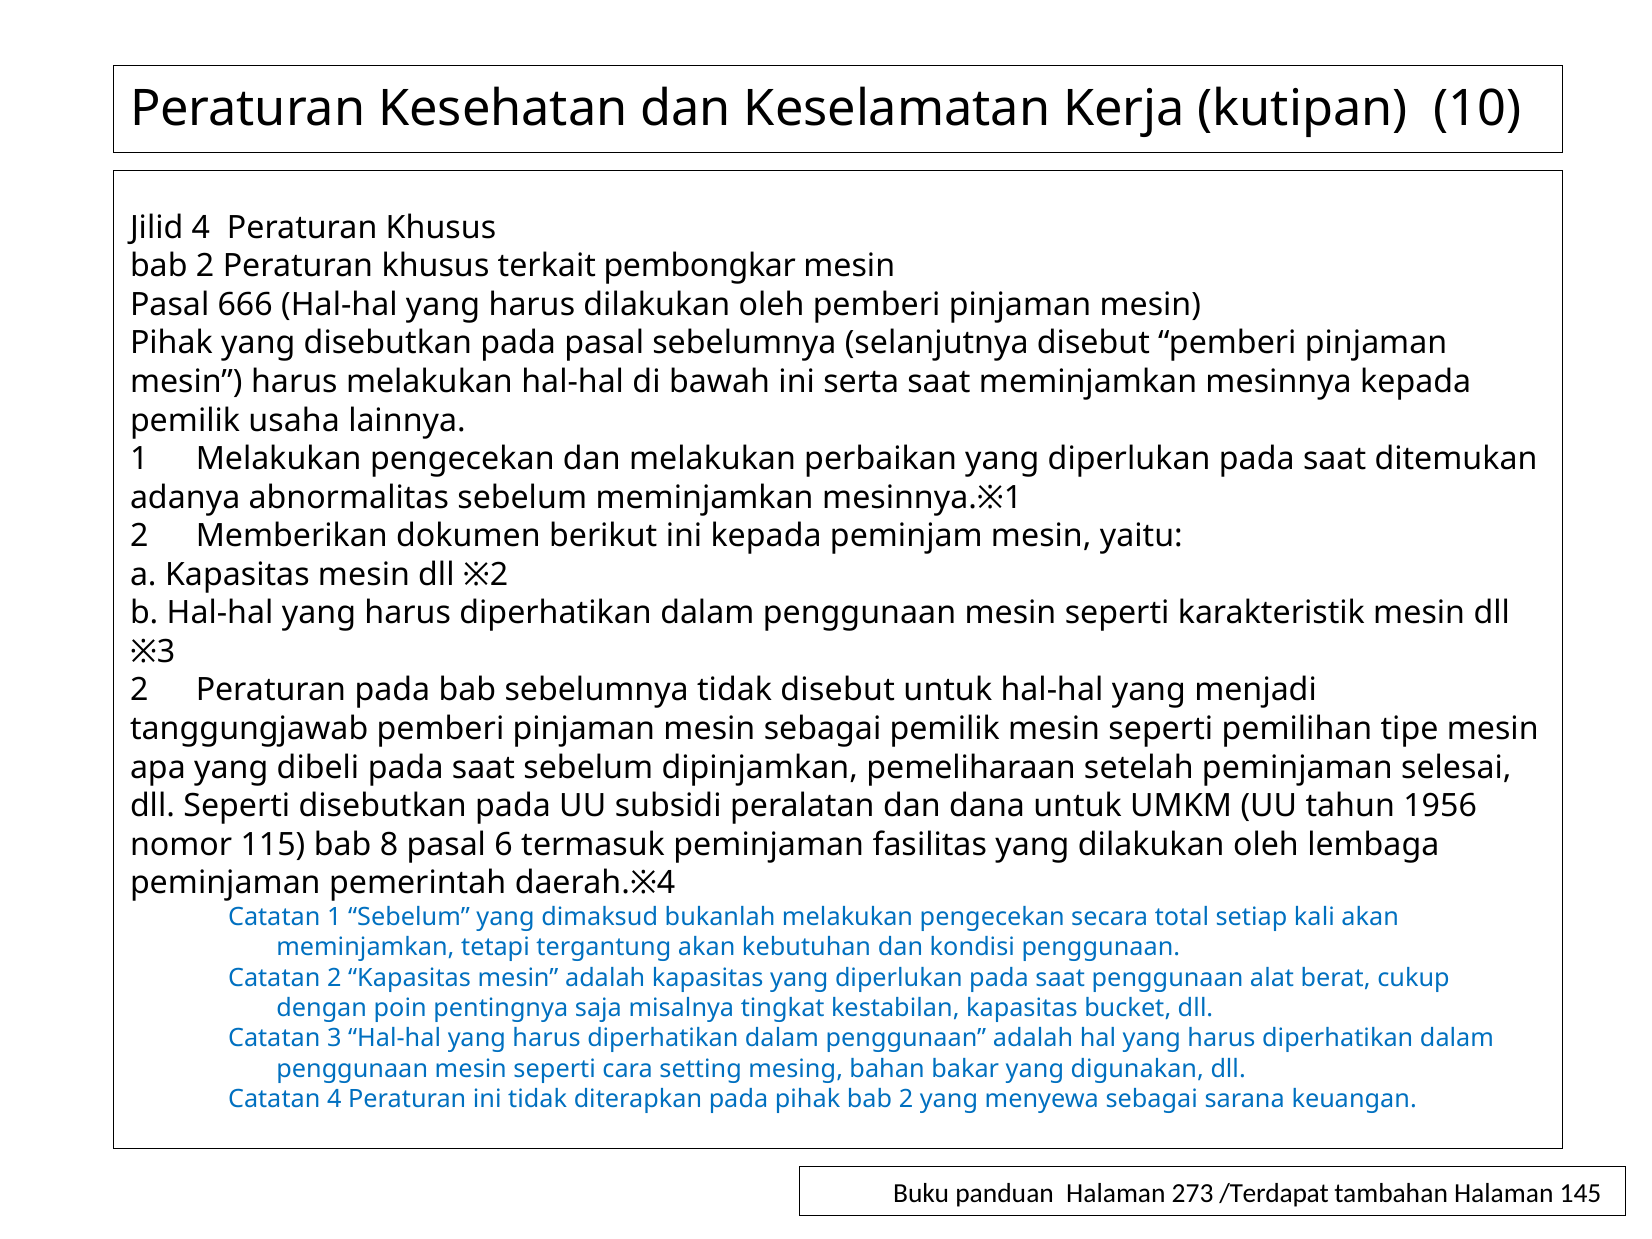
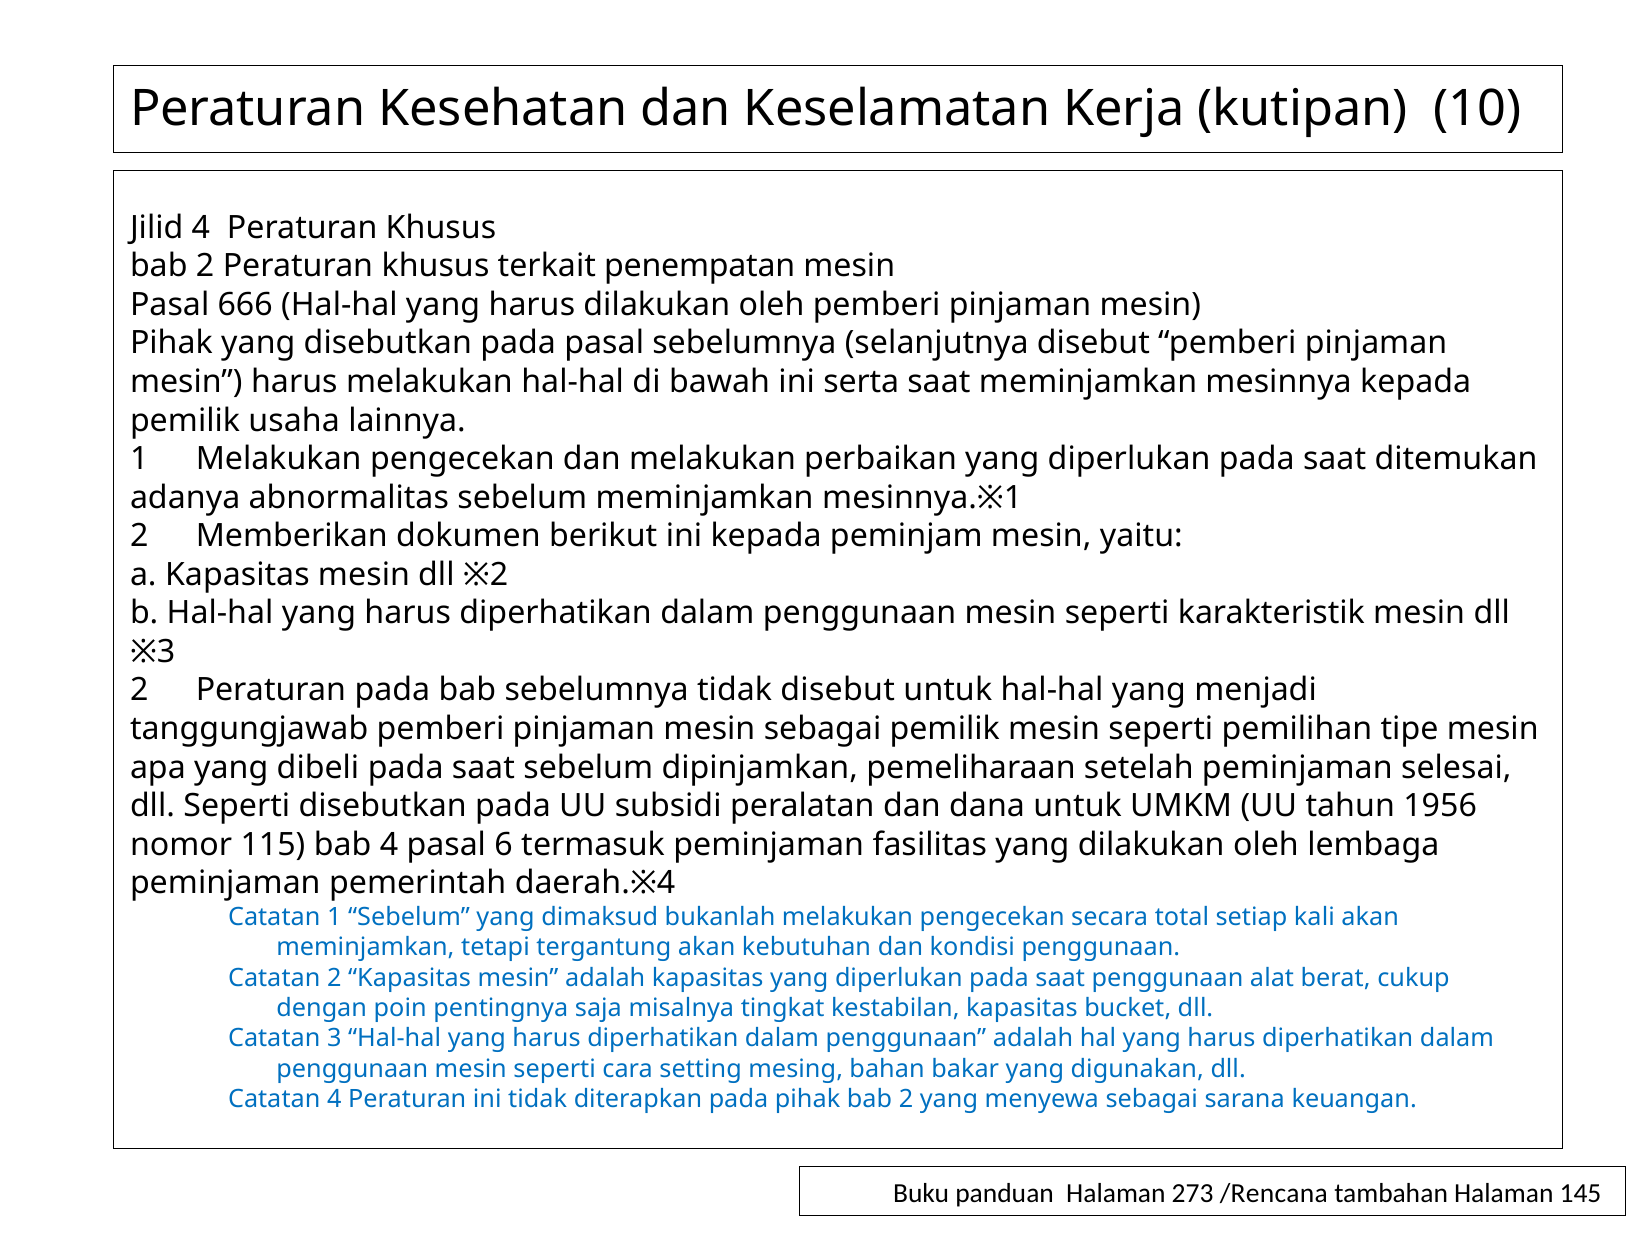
pembongkar: pembongkar -> penempatan (700, 266)
bab 8: 8 -> 4 (389, 845)
/Terdapat: /Terdapat -> /Rencana (1274, 1193)
